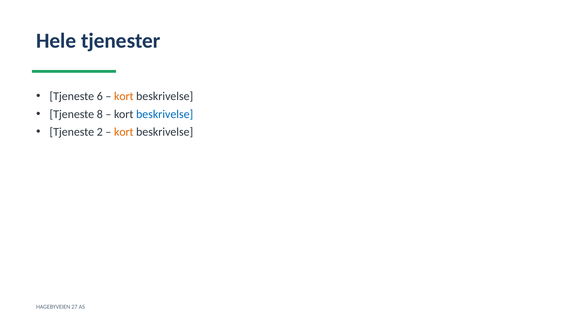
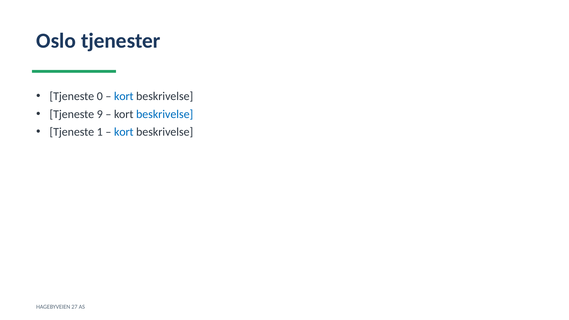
Hele: Hele -> Oslo (56, 41)
6: 6 -> 0 (100, 96)
kort colour: orange -> blue (124, 96)
8: 8 -> 9 (100, 114)
2: 2 -> 1 (100, 132)
kort colour: orange -> blue (124, 132)
